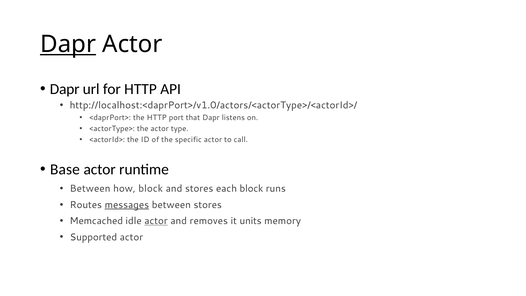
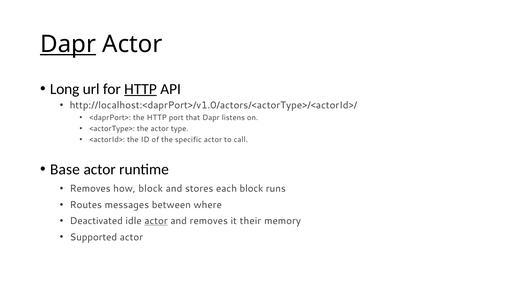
Dapr: Dapr -> Long (65, 89)
HTTP underline: none -> present (141, 89)
Between: Between -> Removes (90, 189)
messages underline: present -> none (127, 205)
between stores: stores -> where (208, 205)
Memcached: Memcached -> Deactivated (96, 221)
units: units -> their (250, 221)
